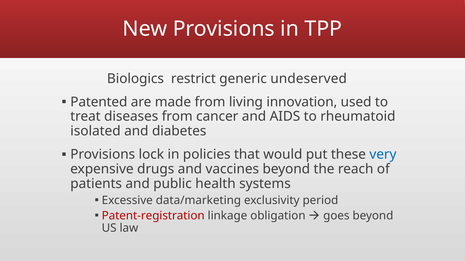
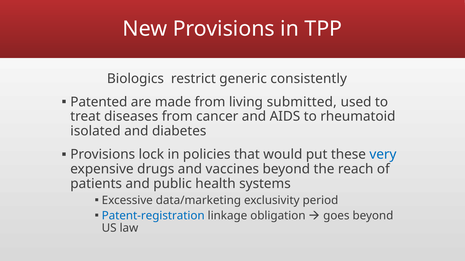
undeserved: undeserved -> consistently (309, 79)
innovation: innovation -> submitted (302, 102)
Patent-registration colour: red -> blue (153, 216)
